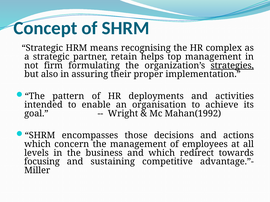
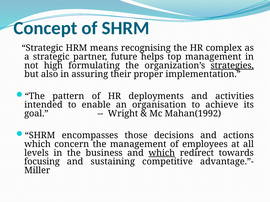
retain: retain -> future (124, 57)
firm: firm -> high (53, 66)
which underline: none -> present (162, 153)
